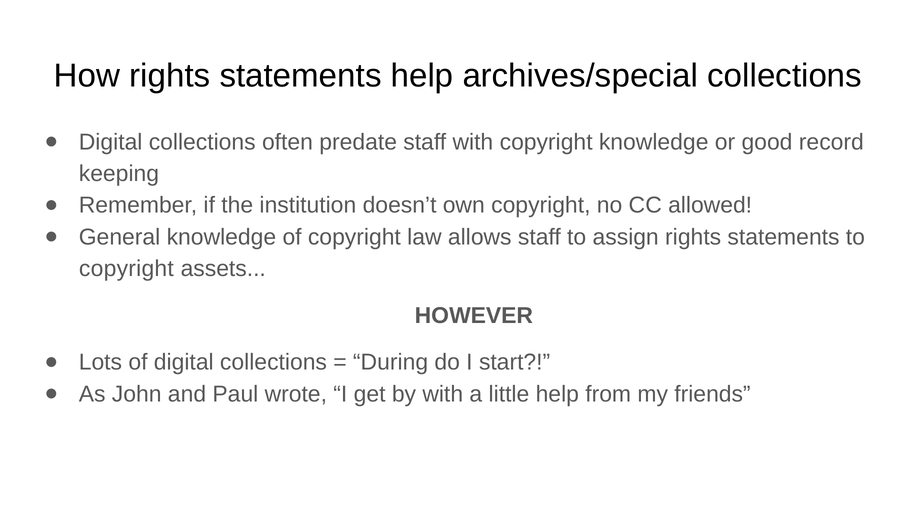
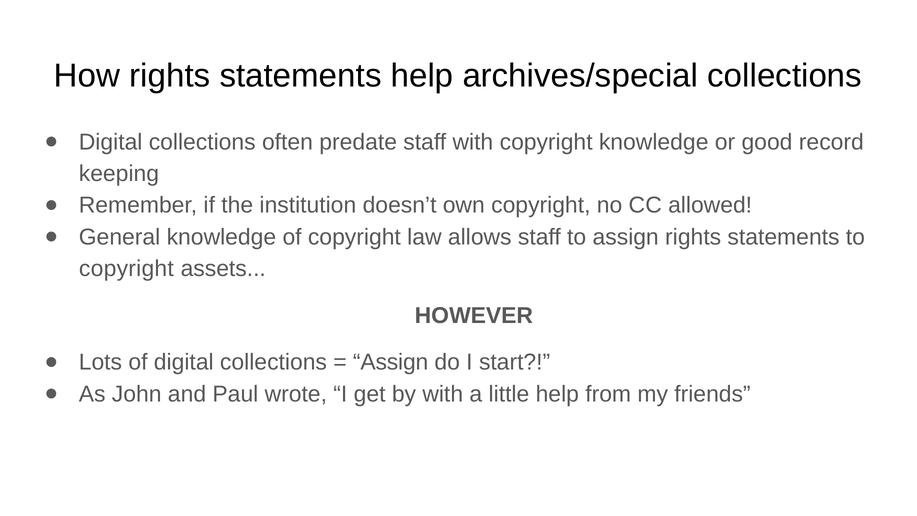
During: During -> Assign (391, 362)
